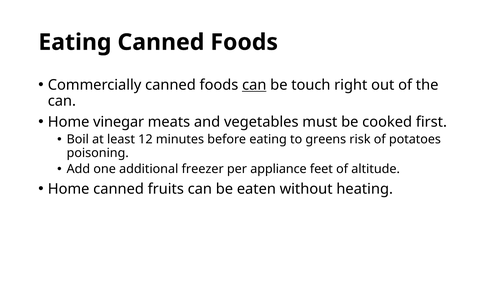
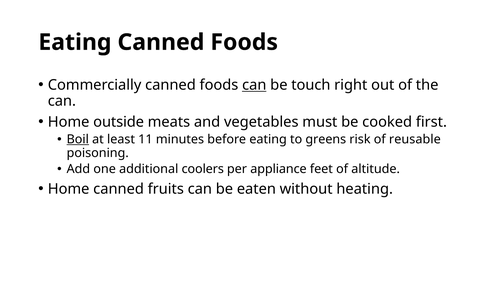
vinegar: vinegar -> outside (119, 122)
Boil underline: none -> present (78, 139)
12: 12 -> 11 (145, 139)
potatoes: potatoes -> reusable (415, 139)
freezer: freezer -> coolers (203, 169)
